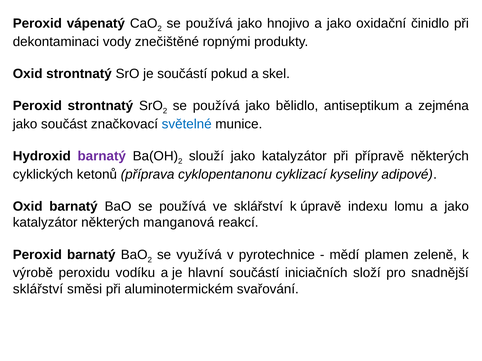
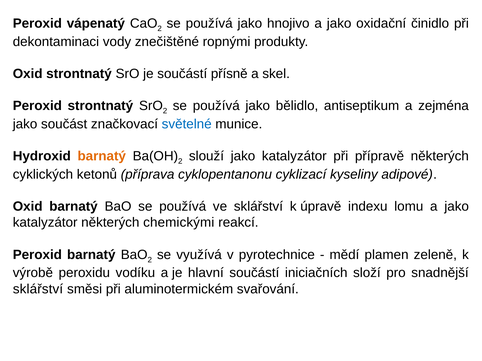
pokud: pokud -> přísně (229, 74)
barnatý colour: purple -> orange (102, 156)
manganová: manganová -> chemickými (179, 223)
